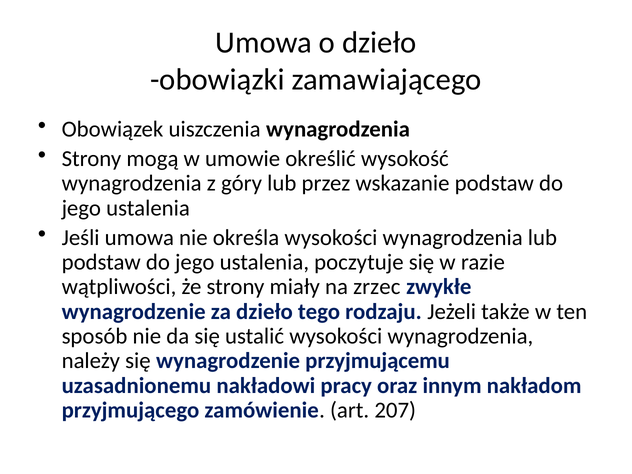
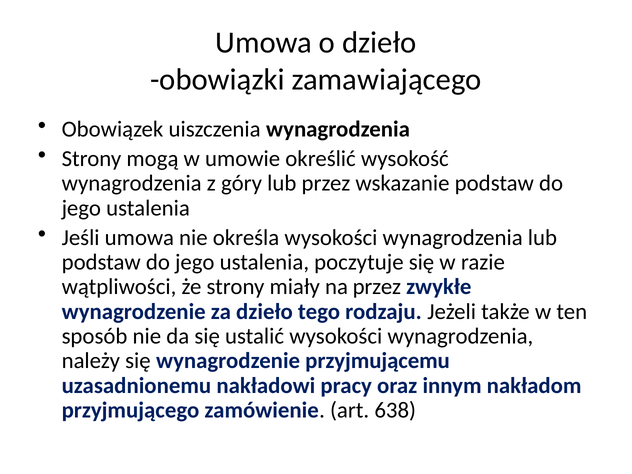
na zrzec: zrzec -> przez (377, 287)
207: 207 -> 638 (395, 410)
